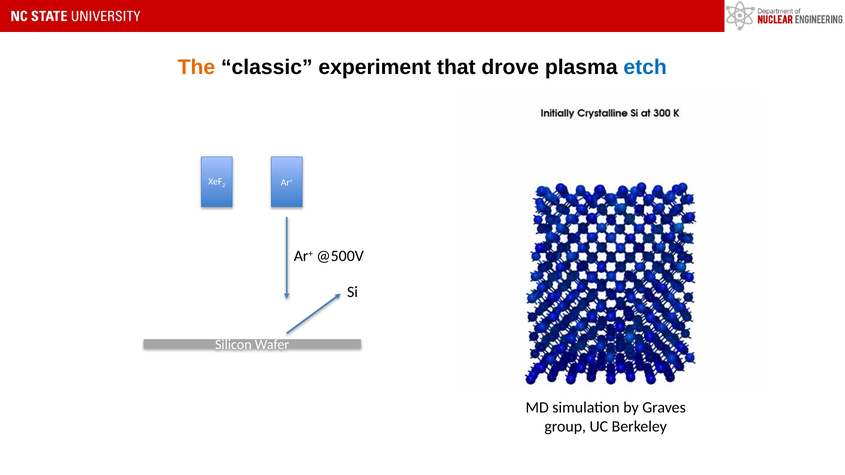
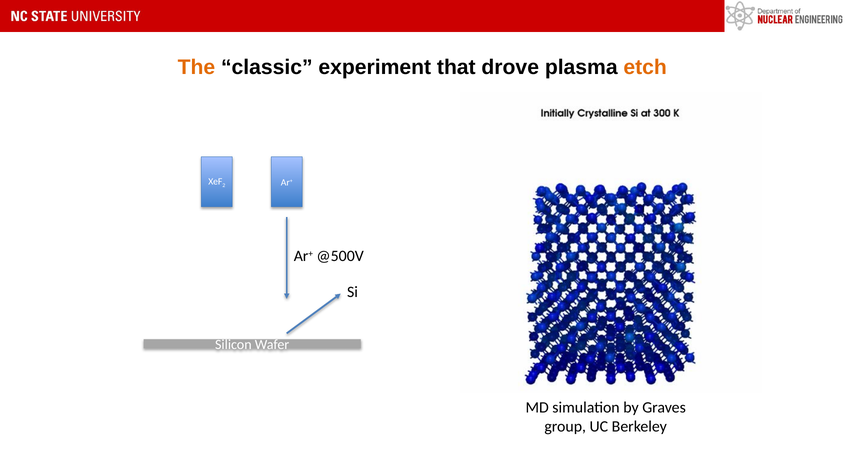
etch colour: blue -> orange (645, 67)
